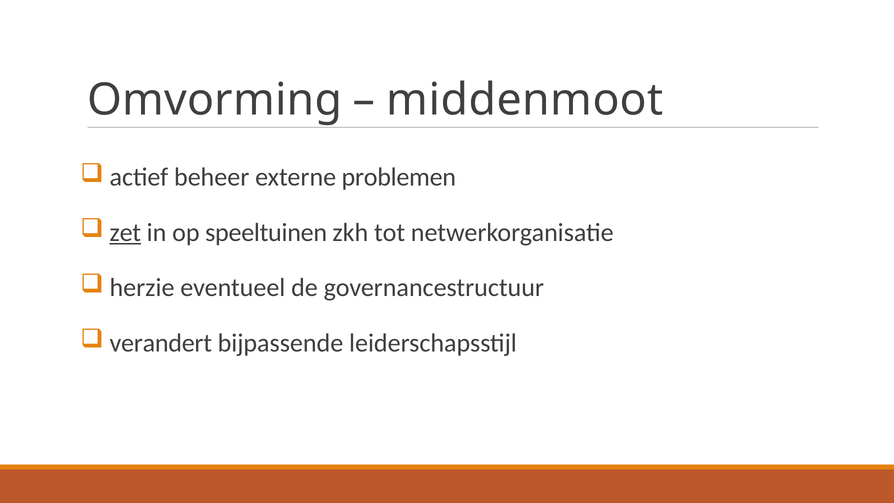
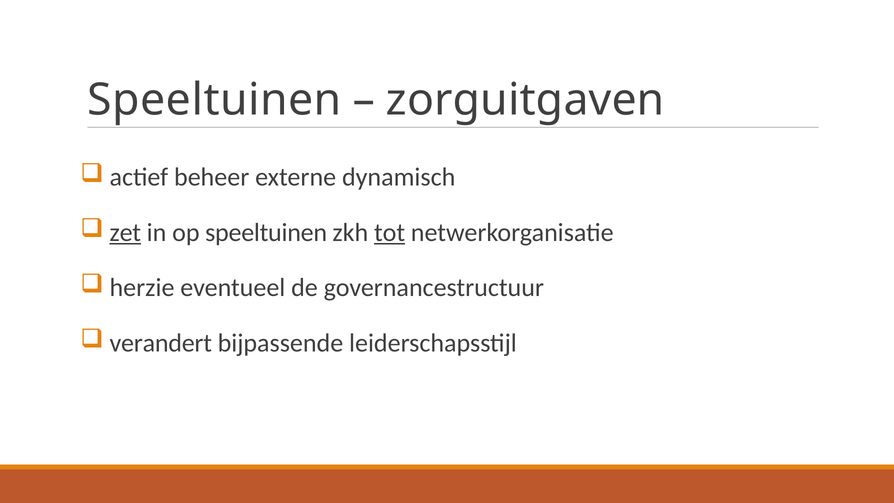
Omvorming: Omvorming -> Speeltuinen (214, 100)
middenmoot: middenmoot -> zorguitgaven (525, 100)
problemen: problemen -> dynamisch (399, 177)
tot underline: none -> present (390, 232)
